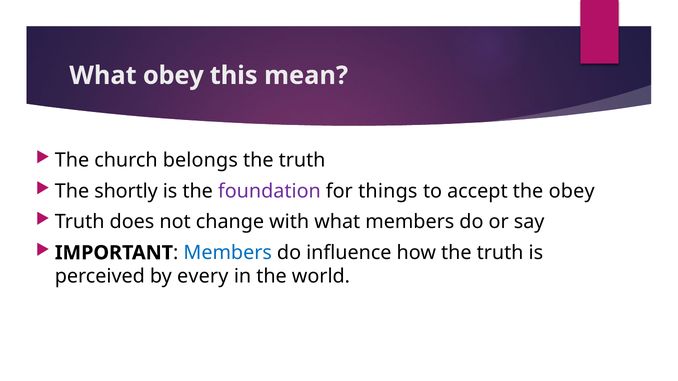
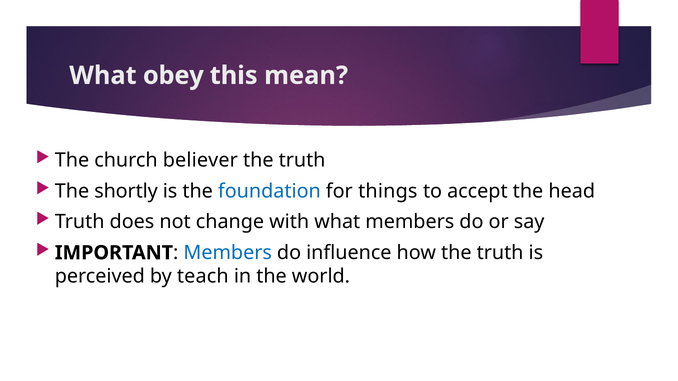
belongs: belongs -> believer (200, 161)
foundation colour: purple -> blue (269, 191)
the obey: obey -> head (572, 191)
every: every -> teach (203, 277)
